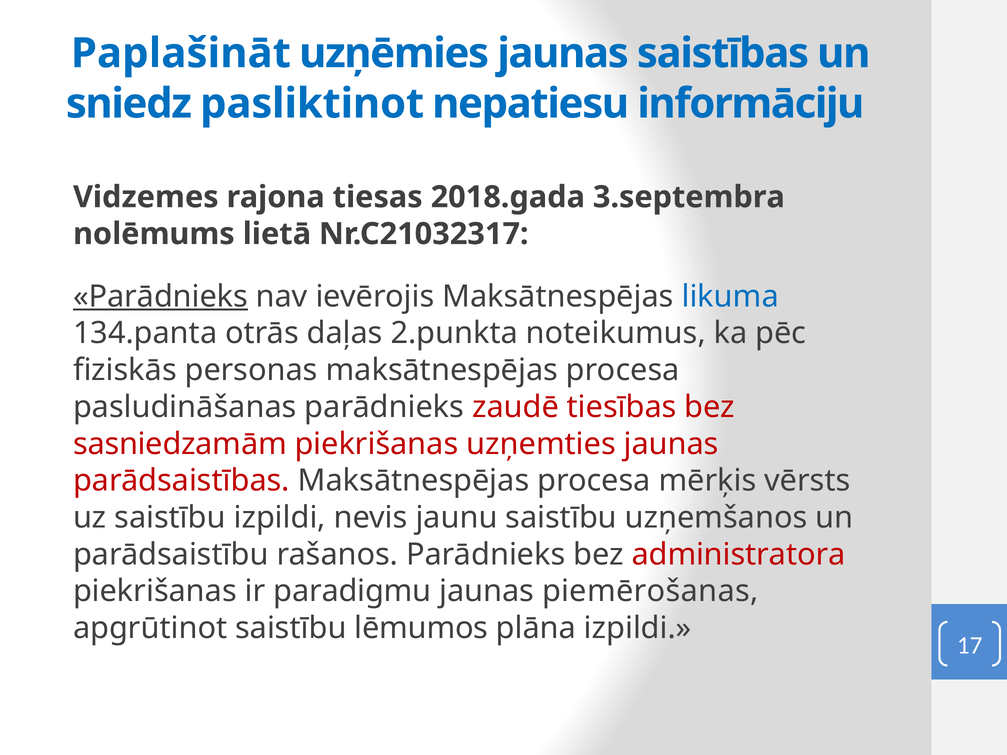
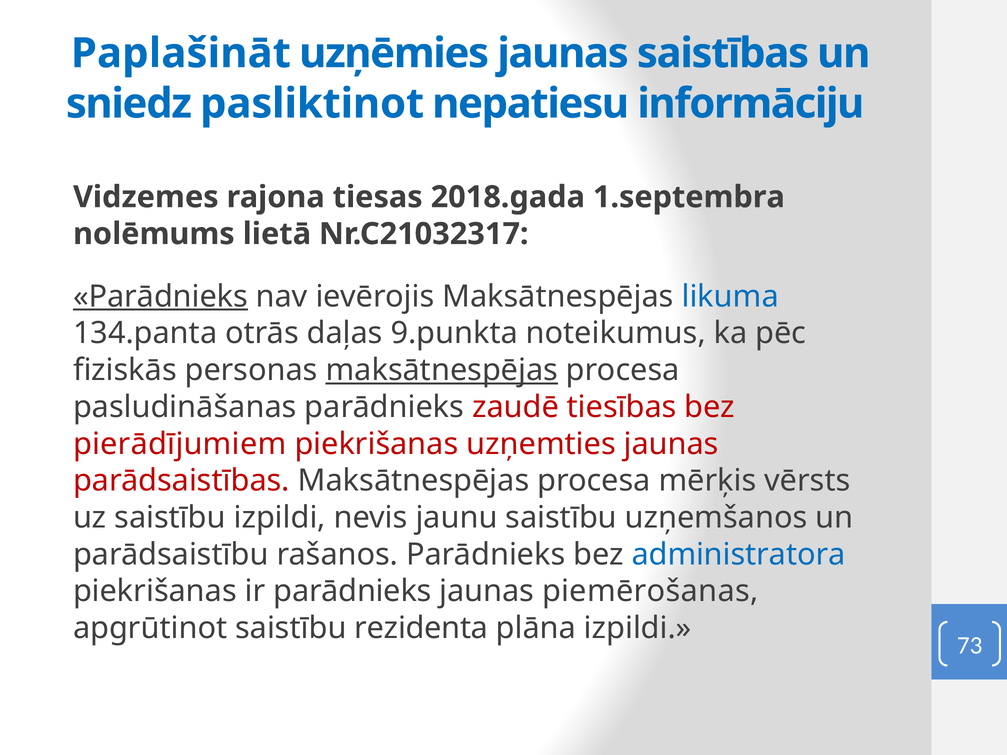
3.septembra: 3.septembra -> 1.septembra (689, 197)
2.punkta: 2.punkta -> 9.punkta (454, 333)
maksātnespējas underline: none -> present (442, 370)
sasniedzamām: sasniedzamām -> pierādījumiem (180, 444)
administratora colour: red -> blue (738, 555)
ir paradigmu: paradigmu -> parādnieks (352, 592)
lēmumos: lēmumos -> rezidenta (421, 628)
17: 17 -> 73 (970, 645)
